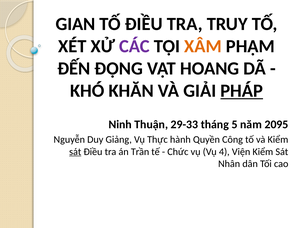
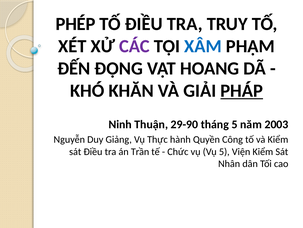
GIAN: GIAN -> PHÉP (76, 24)
XÂM colour: orange -> blue (203, 46)
29-33: 29-33 -> 29-90 (184, 124)
2095: 2095 -> 2003 (276, 124)
sát underline: present -> none (75, 151)
Vụ 4: 4 -> 5 (224, 151)
